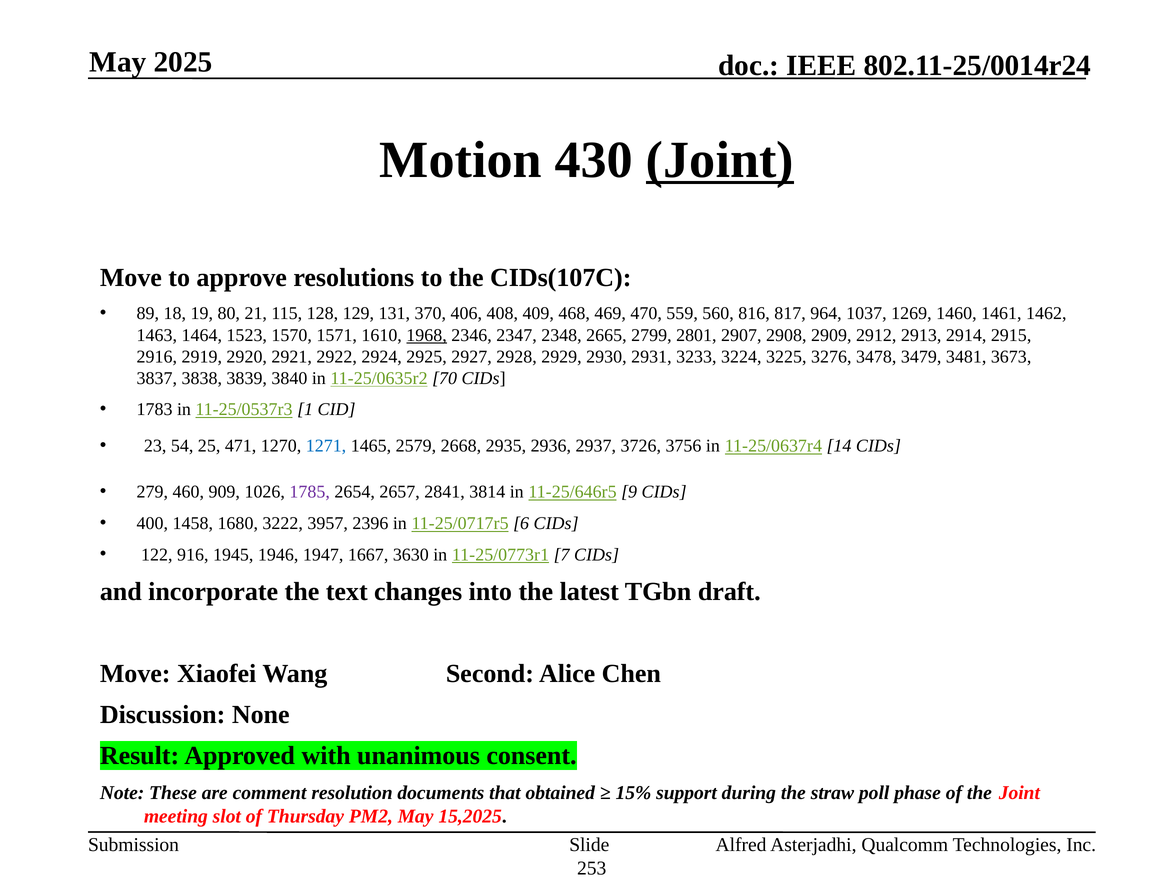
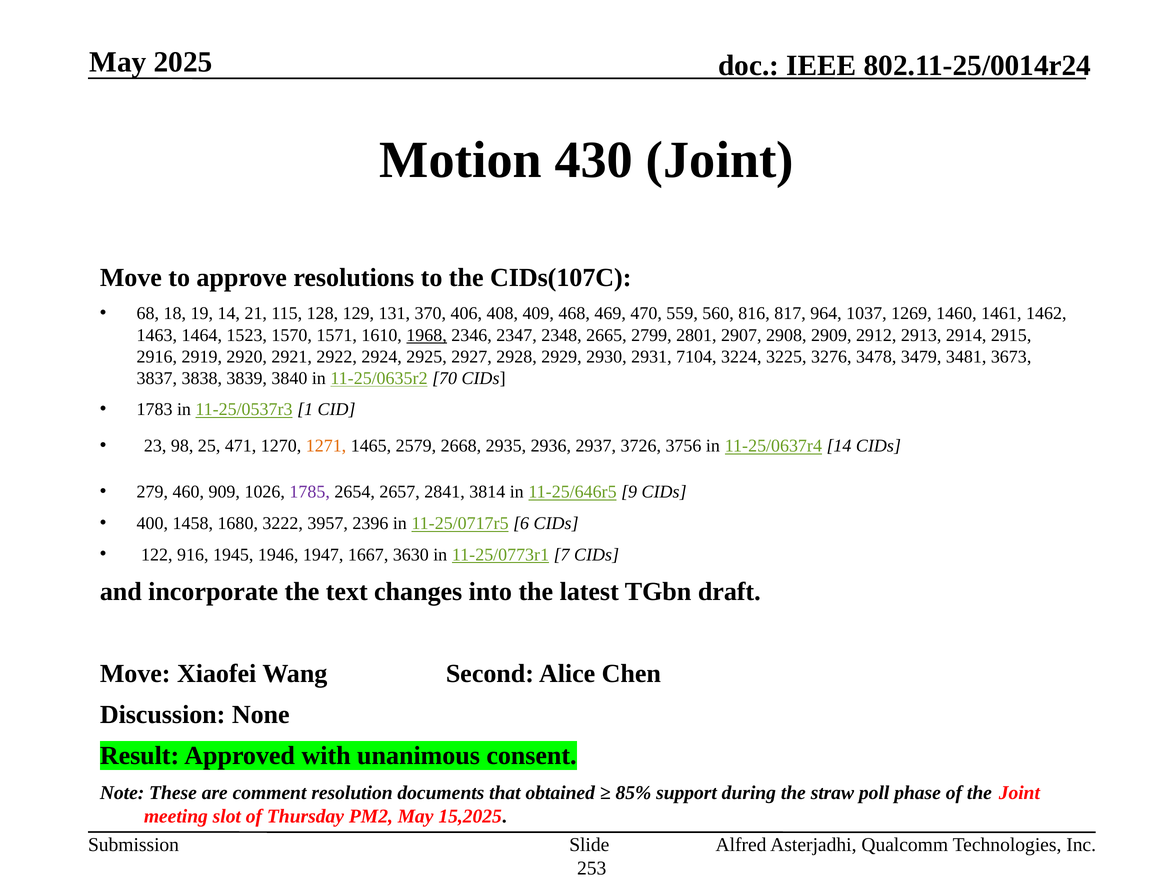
Joint underline: present -> none (720, 160)
89: 89 -> 68 (148, 313)
19 80: 80 -> 14 (229, 313)
3233: 3233 -> 7104 (696, 356)
54: 54 -> 98 (182, 446)
1271 colour: blue -> orange (326, 446)
15%: 15% -> 85% (633, 792)
